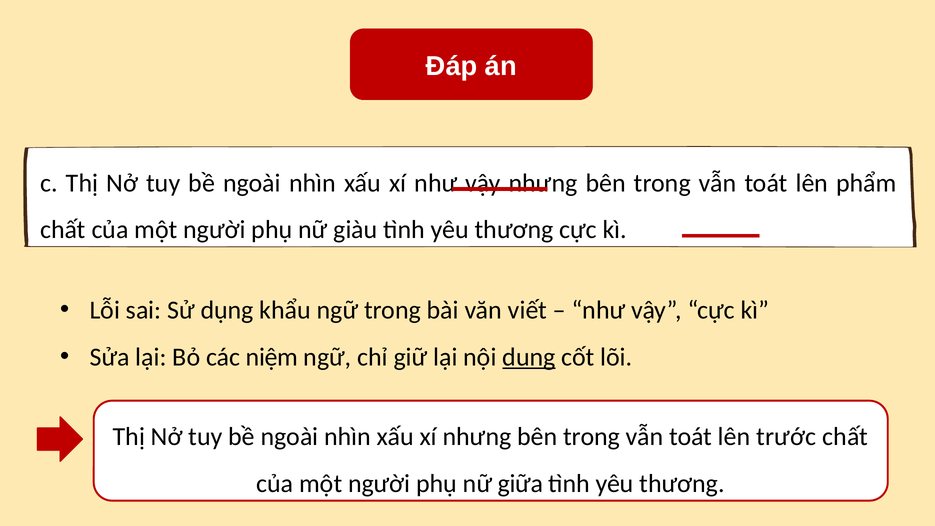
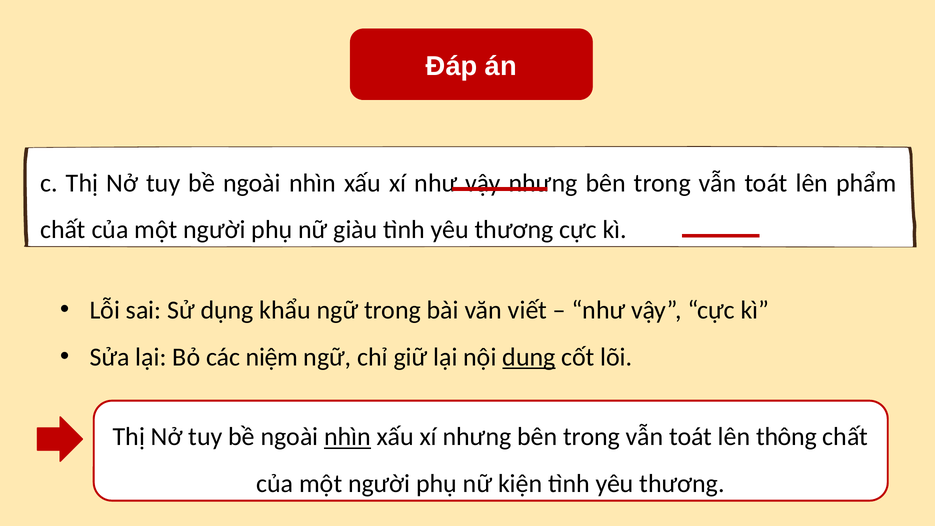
nhìn underline: none -> present (348, 437)
trước: trước -> thông (787, 437)
giữa: giữa -> kiện (520, 484)
